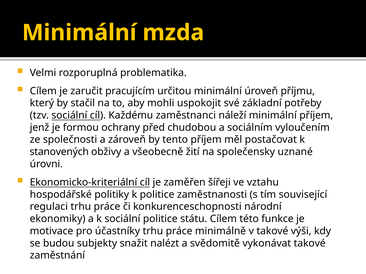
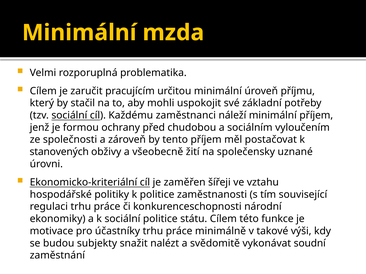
vykonávat takové: takové -> soudní (310, 244)
